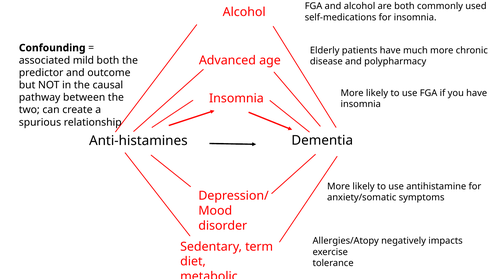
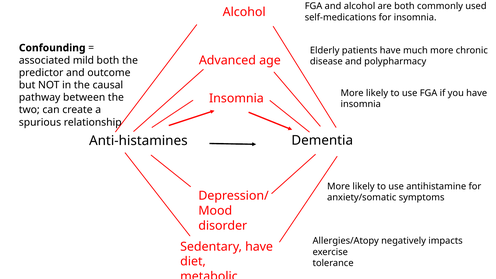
Sedentary term: term -> have (259, 247)
